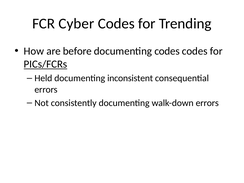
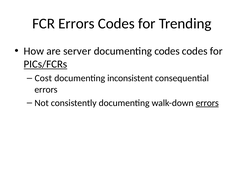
FCR Cyber: Cyber -> Errors (76, 24)
before: before -> server (77, 51)
Held: Held -> Cost (43, 78)
errors underline: none -> present (207, 103)
